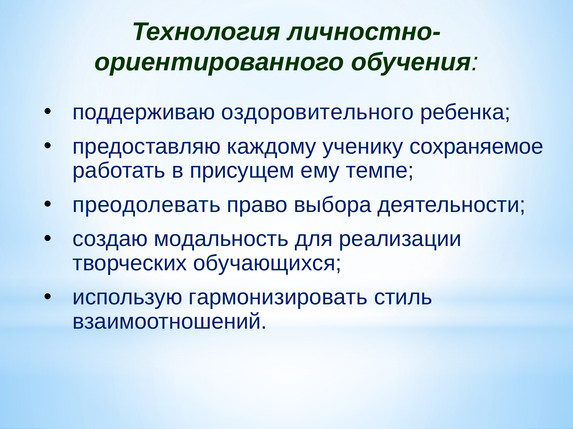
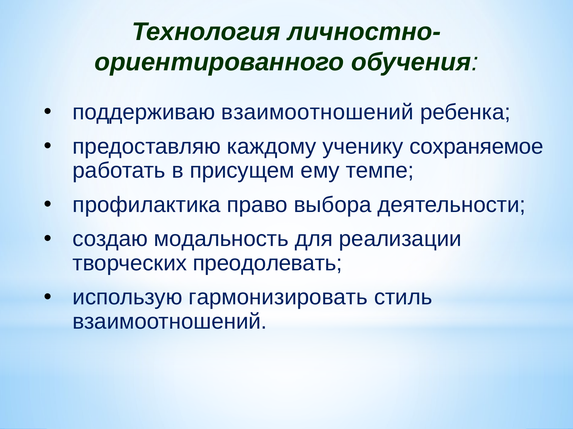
поддерживаю оздоровительного: оздоровительного -> взаимоотношений (318, 112)
преодолевать: преодолевать -> профилактика (147, 205)
обучающихся: обучающихся -> преодолевать (268, 263)
